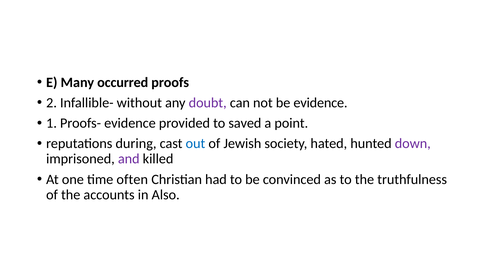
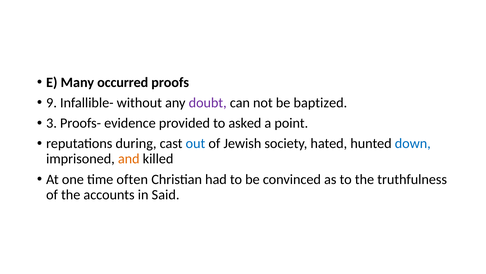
2: 2 -> 9 (52, 103)
be evidence: evidence -> baptized (320, 103)
1: 1 -> 3 (52, 123)
saved: saved -> asked (245, 123)
down colour: purple -> blue (413, 143)
and colour: purple -> orange (129, 159)
Also: Also -> Said (166, 194)
